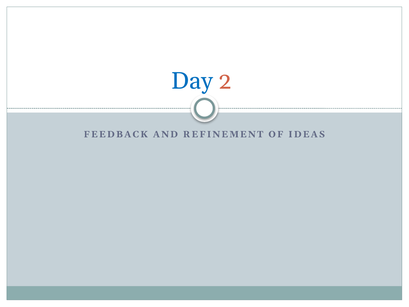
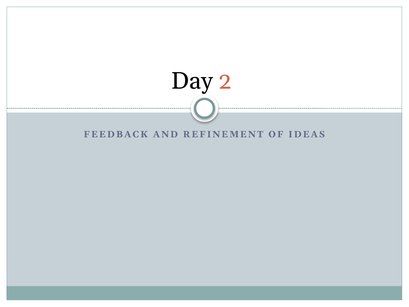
Day colour: blue -> black (192, 81)
